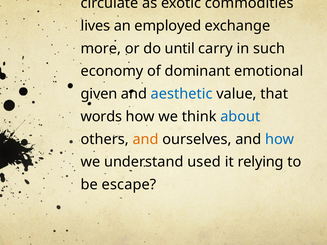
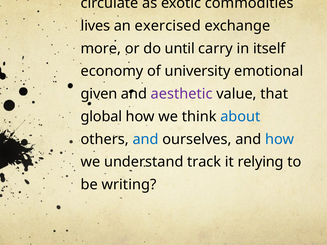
employed: employed -> exercised (168, 26)
such: such -> itself (269, 49)
dominant: dominant -> university (198, 71)
aesthetic colour: blue -> purple (182, 94)
words: words -> global (101, 117)
and colour: orange -> blue (146, 139)
used: used -> track (204, 162)
escape: escape -> writing (129, 185)
